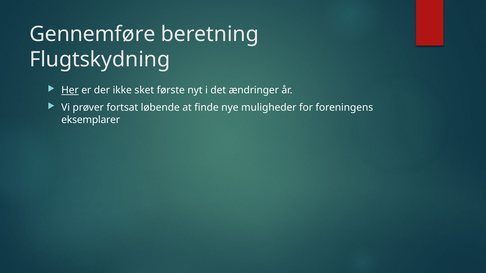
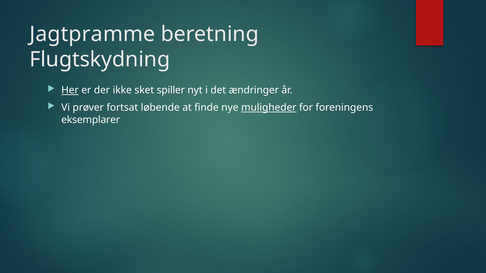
Gennemføre: Gennemføre -> Jagtpramme (92, 34)
første: første -> spiller (171, 90)
muligheder underline: none -> present (269, 108)
